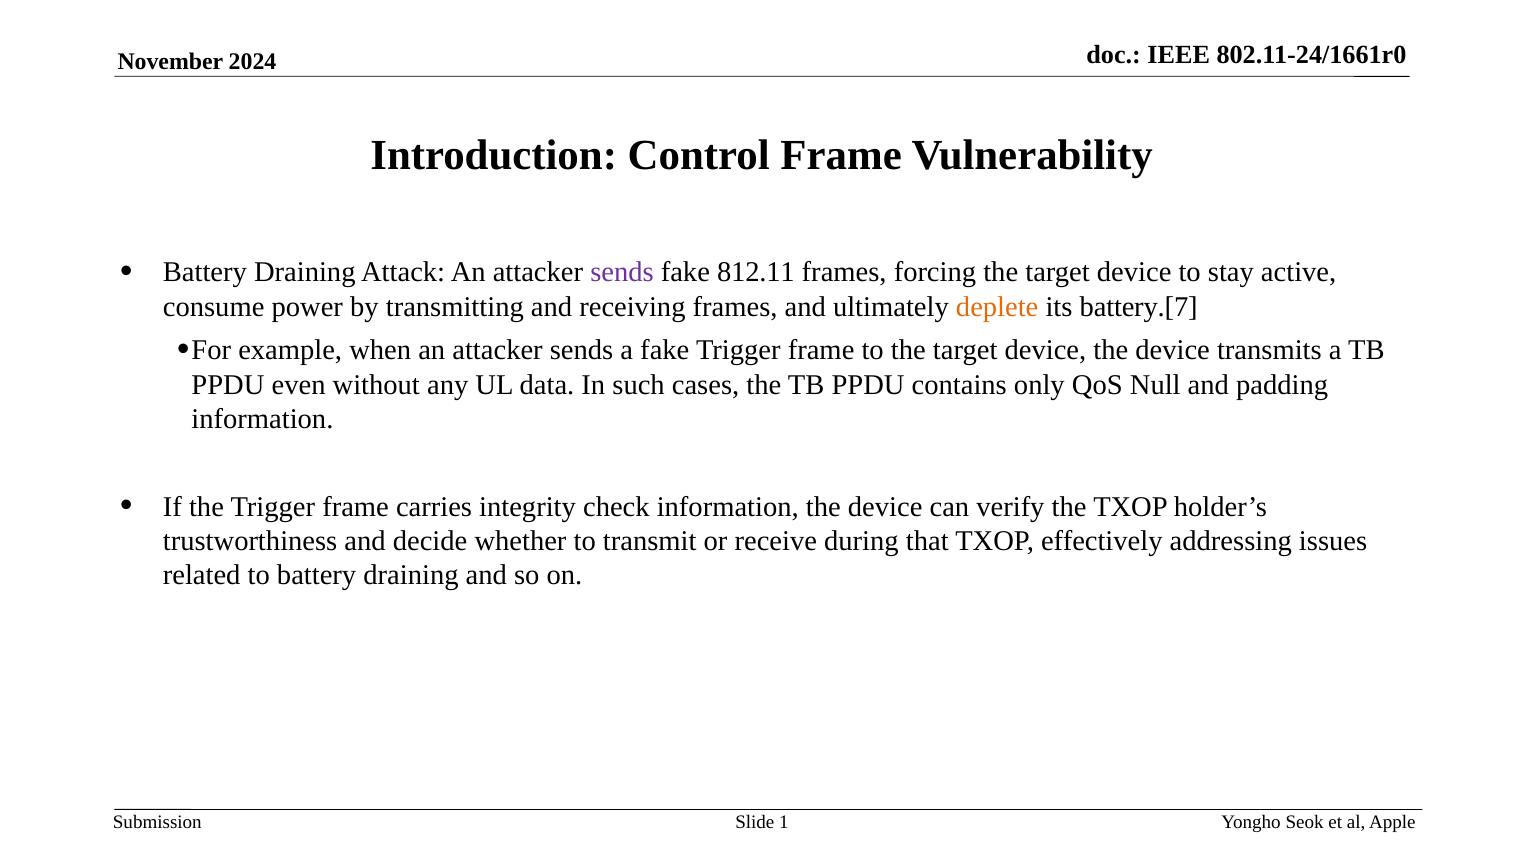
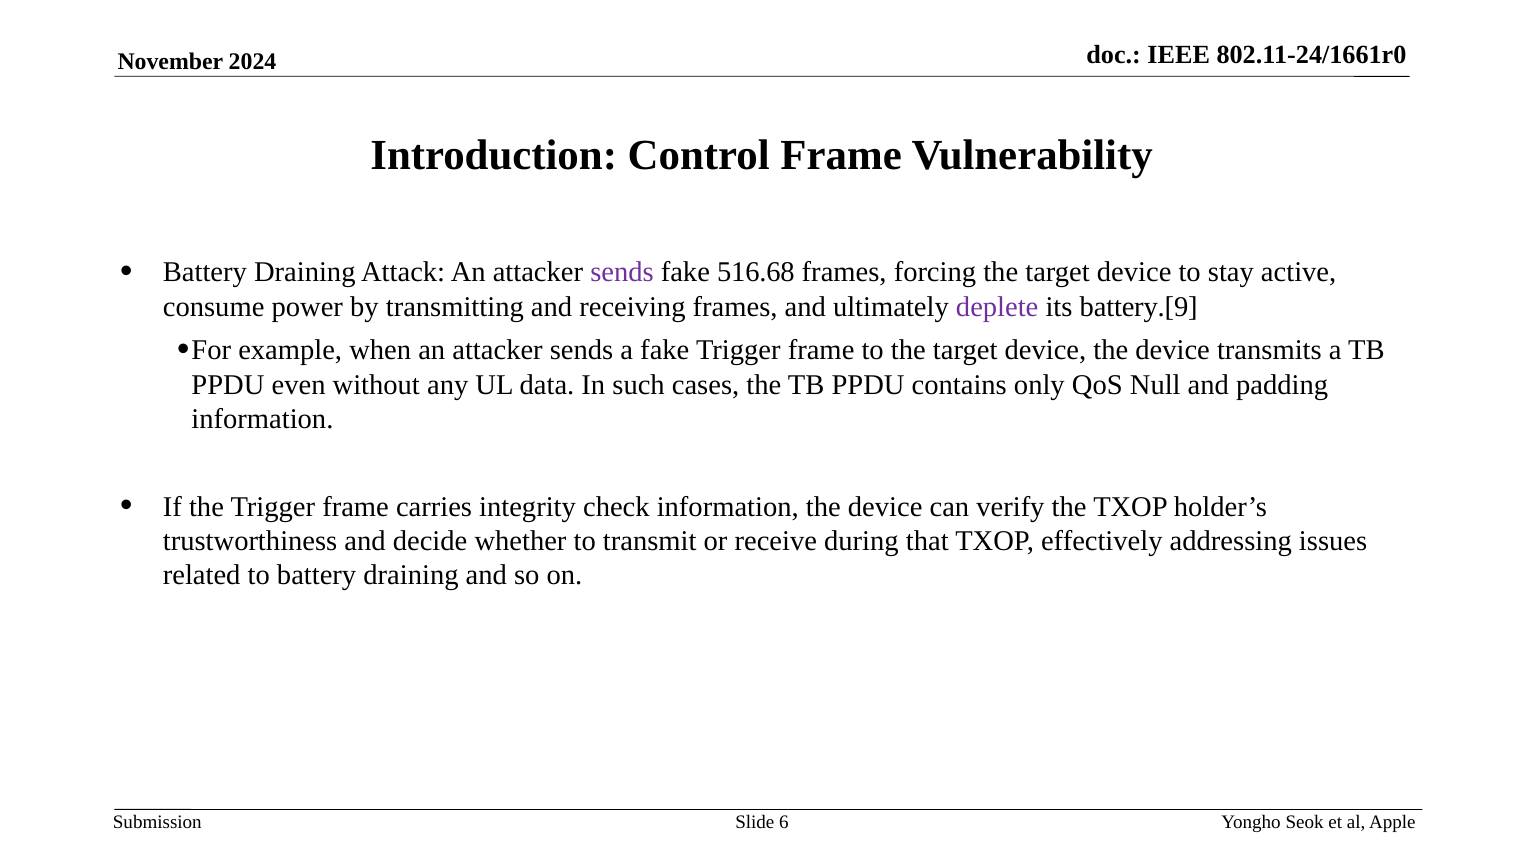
812.11: 812.11 -> 516.68 (756, 273)
deplete colour: orange -> purple (997, 307)
battery.[7: battery.[7 -> battery.[9 (1139, 307)
1: 1 -> 6 (784, 822)
